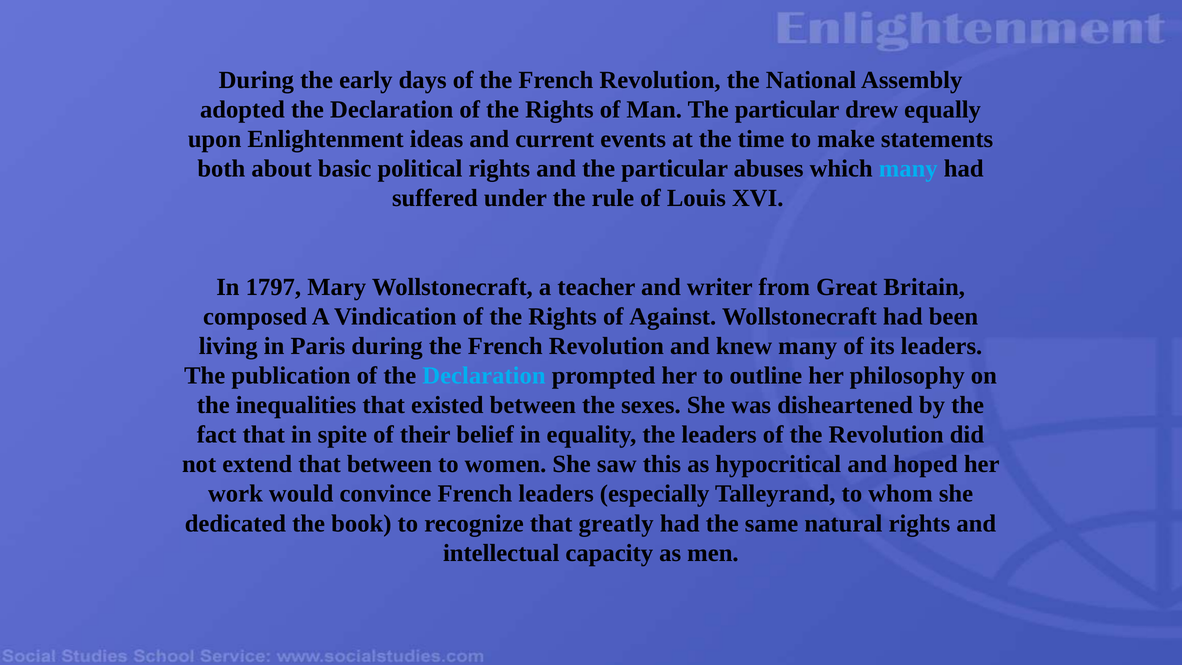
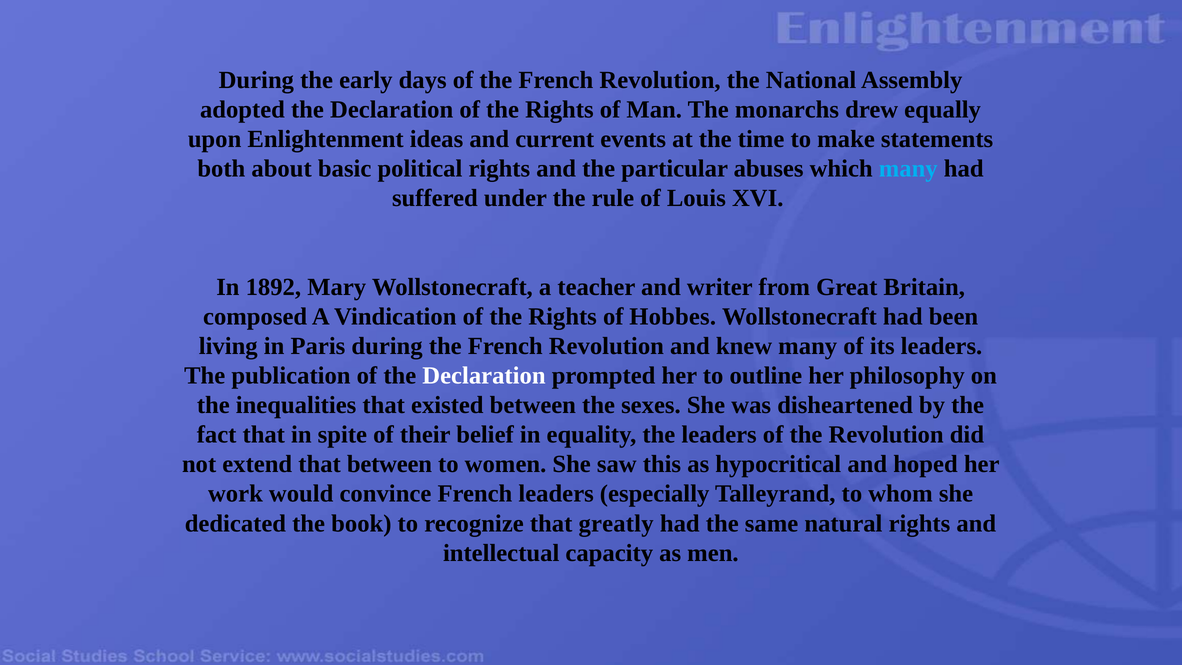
Man The particular: particular -> monarchs (787, 109)
1797: 1797 -> 1892 (273, 287)
Against: Against -> Hobbes (673, 316)
Declaration colour: light blue -> white (484, 376)
